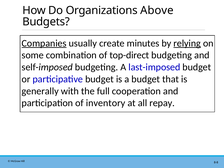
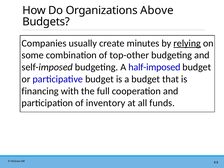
Companies underline: present -> none (44, 43)
top-direct: top-direct -> top-other (129, 55)
last-imposed: last-imposed -> half-imposed (154, 67)
generally: generally -> financing (40, 91)
repay: repay -> funds (162, 103)
